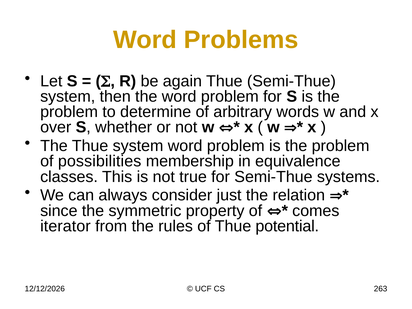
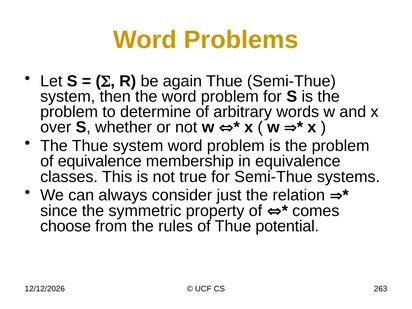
of possibilities: possibilities -> equivalence (100, 161)
iterator: iterator -> choose (66, 226)
